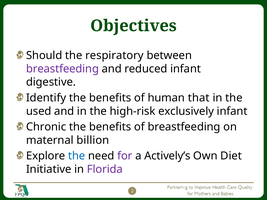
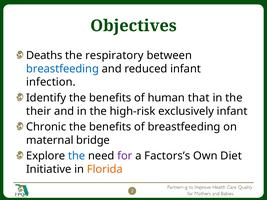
Should: Should -> Deaths (44, 56)
breastfeeding colour: purple -> blue (62, 69)
digestive: digestive -> infection (51, 82)
used: used -> their (39, 111)
billion: billion -> bridge (93, 140)
Actively’s: Actively’s -> Factors’s (167, 156)
Florida colour: purple -> orange (105, 169)
